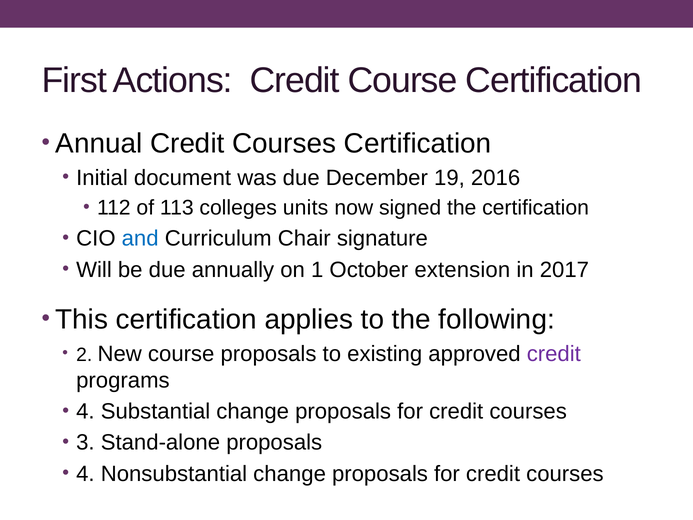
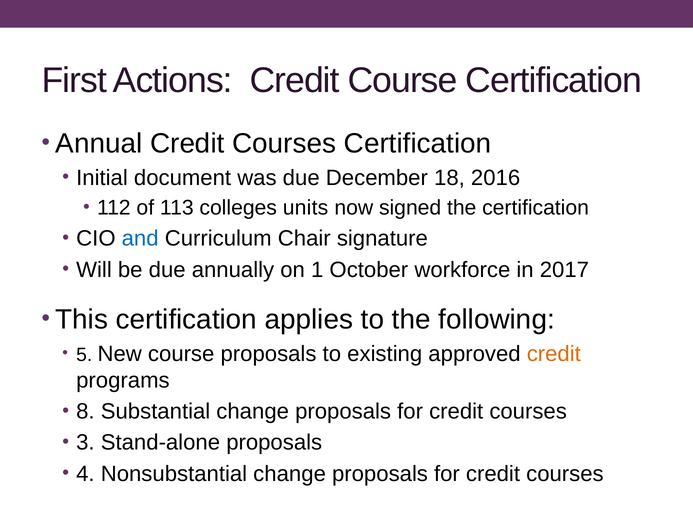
19: 19 -> 18 (449, 178)
extension: extension -> workforce (462, 270)
2: 2 -> 5 (84, 355)
credit colour: purple -> orange (554, 354)
4: 4 -> 8 (85, 411)
